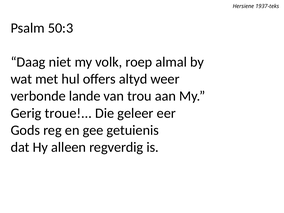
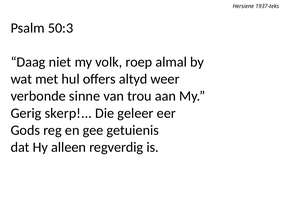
lande: lande -> sinne (85, 96)
troue: troue -> skerp (68, 113)
